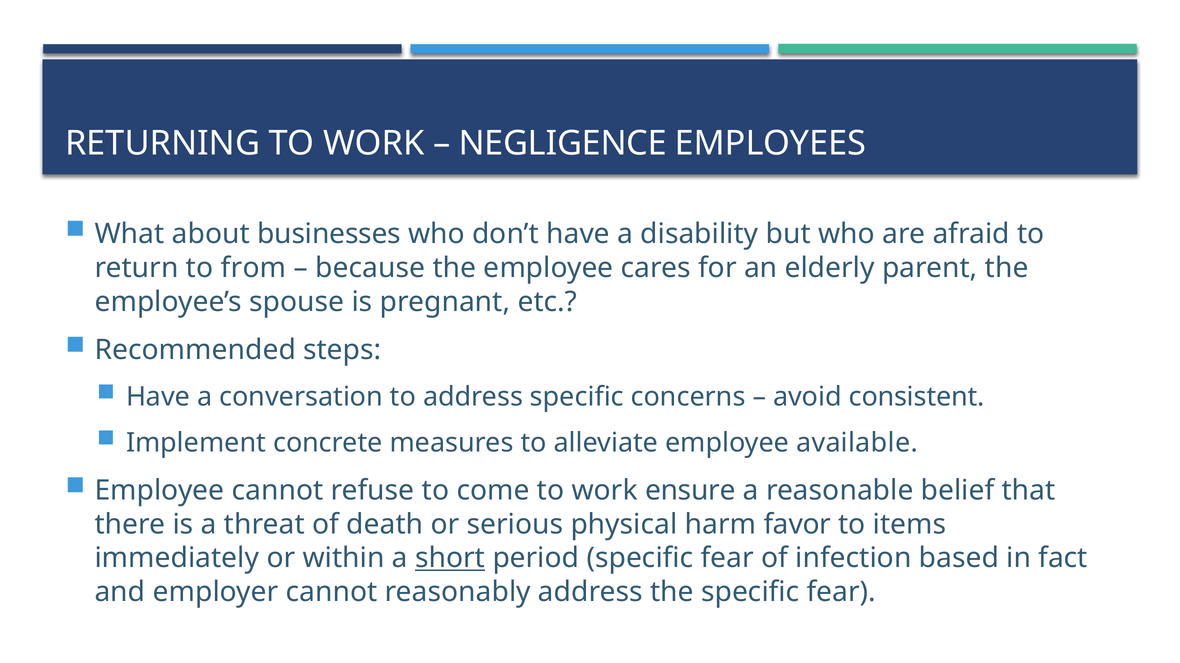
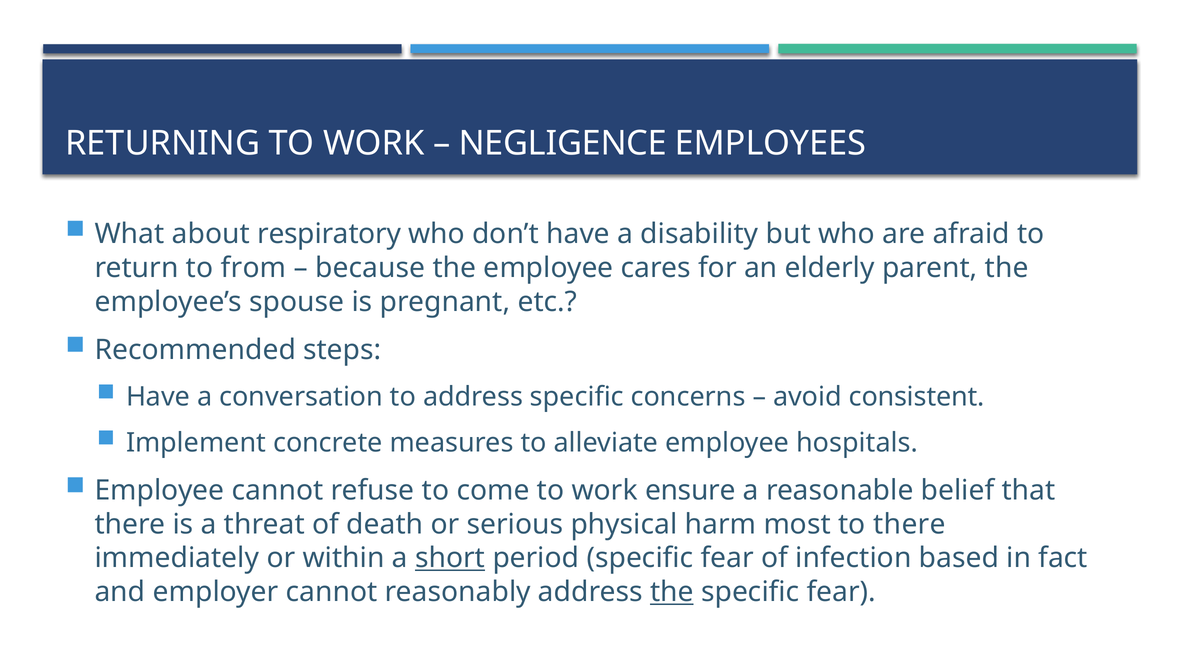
businesses: businesses -> respiratory (329, 234)
available: available -> hospitals (857, 443)
favor: favor -> most (797, 525)
to items: items -> there (909, 525)
the underline: none -> present (672, 593)
